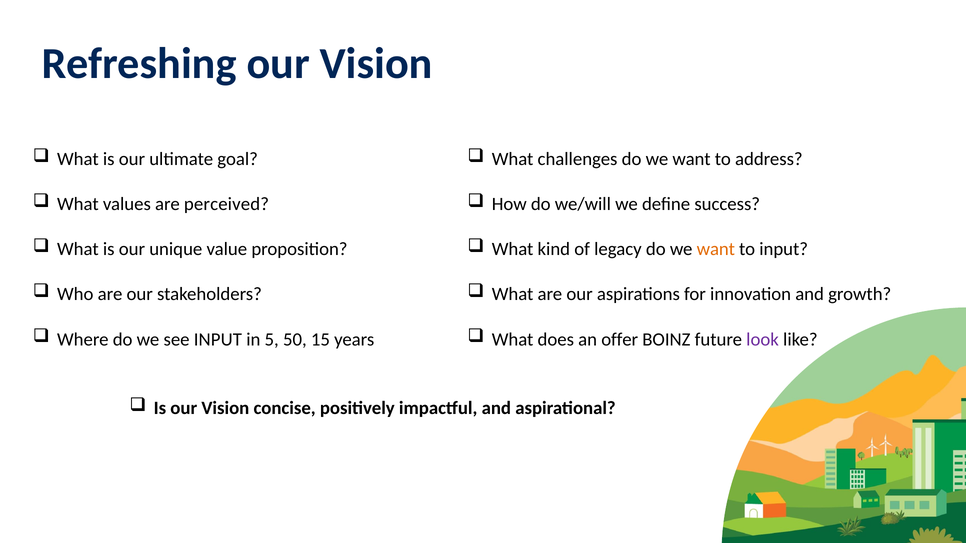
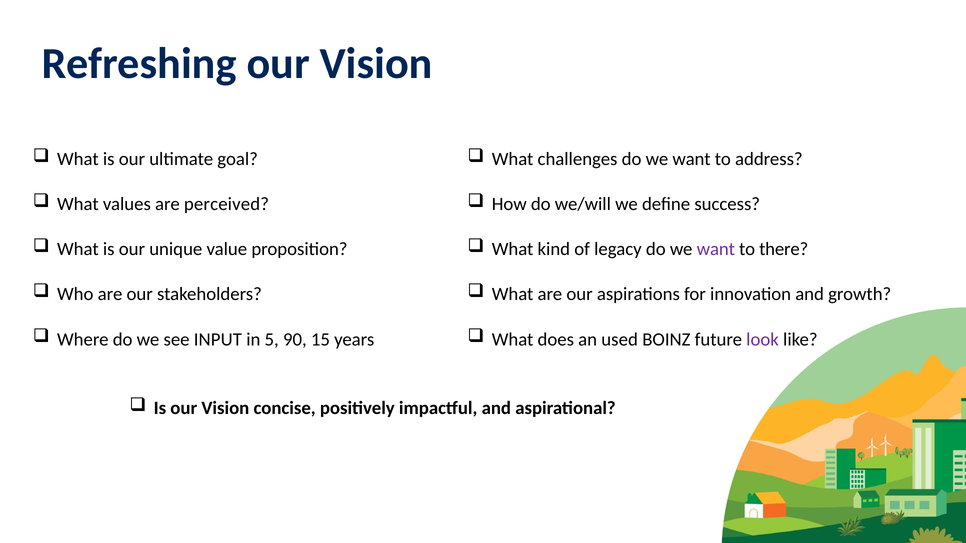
want colour: orange -> purple (716, 249)
to input: input -> there (784, 249)
50: 50 -> 90 (295, 340)
offer: offer -> used (620, 340)
